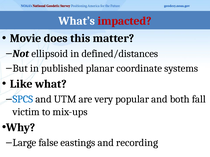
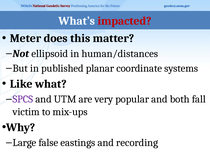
Movie: Movie -> Meter (26, 38)
defined/distances: defined/distances -> human/distances (120, 54)
SPCS colour: blue -> purple (23, 99)
